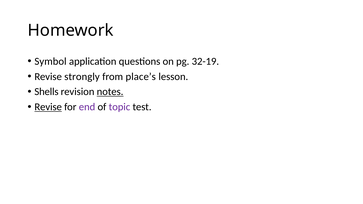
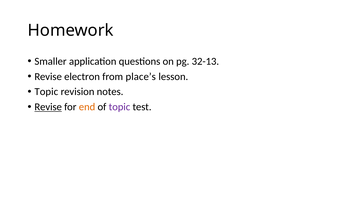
Symbol: Symbol -> Smaller (51, 61)
32-19: 32-19 -> 32-13 (205, 61)
strongly: strongly -> electron (82, 77)
Shells: Shells -> Topic (46, 92)
notes underline: present -> none (110, 92)
end colour: purple -> orange (87, 107)
